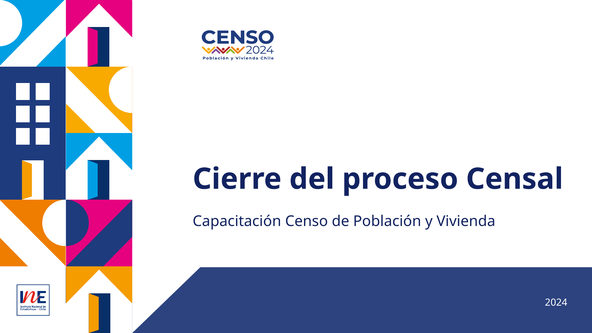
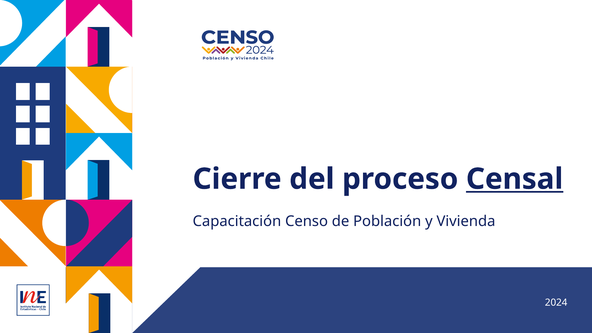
Censal underline: none -> present (515, 179)
